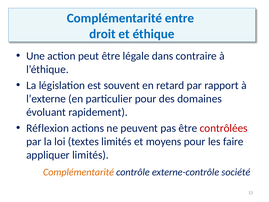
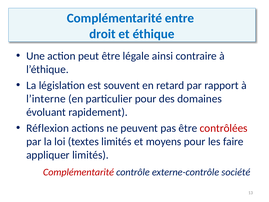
dans: dans -> ainsi (163, 56)
l’externe: l’externe -> l’interne (46, 99)
Complémentarité colour: orange -> red (78, 172)
